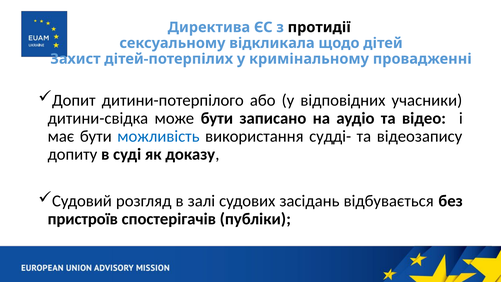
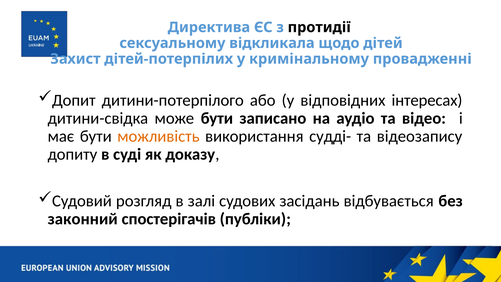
учасники: учасники -> інтересах (427, 100)
можливість colour: blue -> orange (158, 136)
пристроїв: пристроїв -> законний (83, 219)
